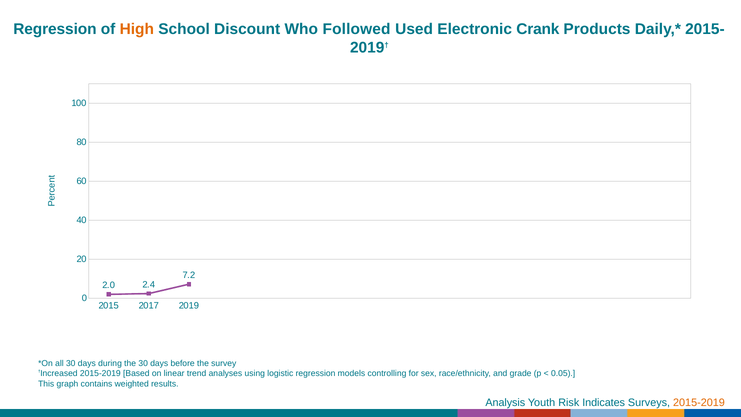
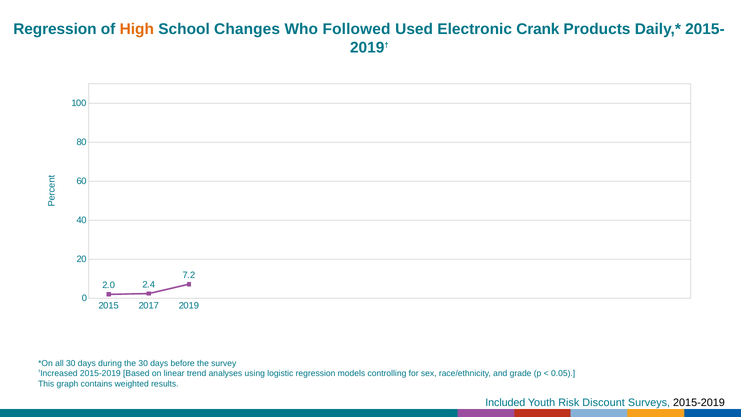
Discount: Discount -> Changes (247, 29)
Analysis: Analysis -> Included (505, 402)
Indicates: Indicates -> Discount (604, 402)
2015-2019 colour: orange -> black (699, 402)
